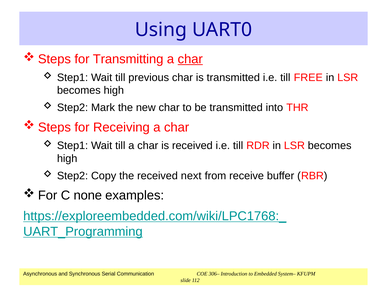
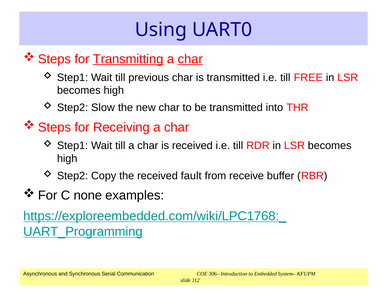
Transmitting underline: none -> present (128, 59)
Mark: Mark -> Slow (103, 107)
next: next -> fault (191, 175)
